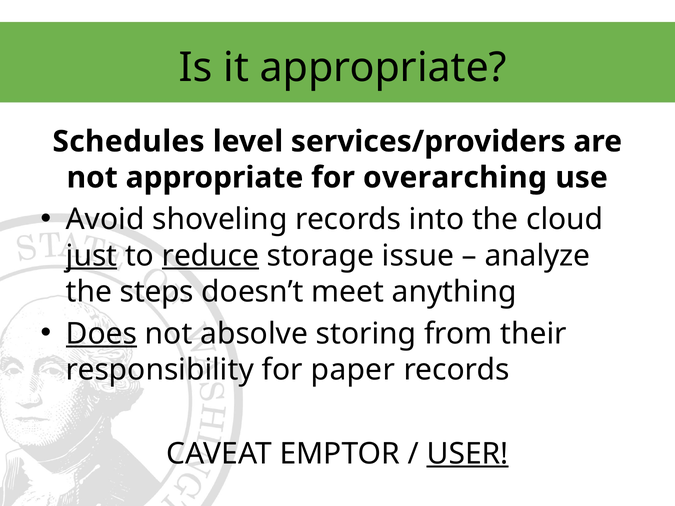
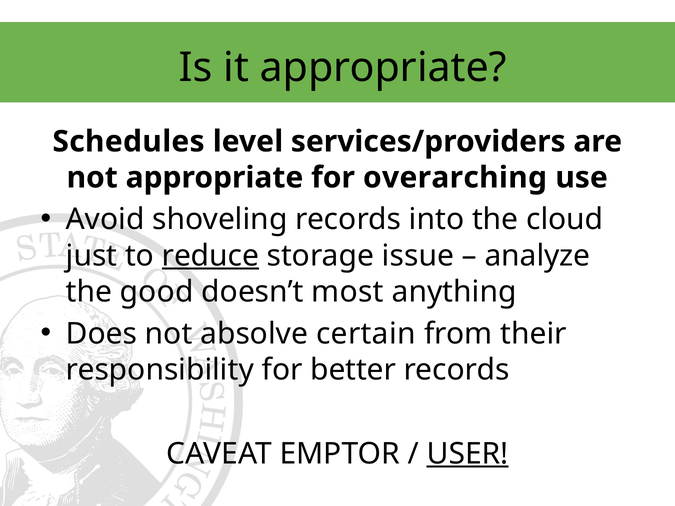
just underline: present -> none (92, 256)
steps: steps -> good (157, 292)
meet: meet -> most (348, 292)
Does underline: present -> none (101, 334)
storing: storing -> certain (366, 334)
paper: paper -> better (353, 370)
